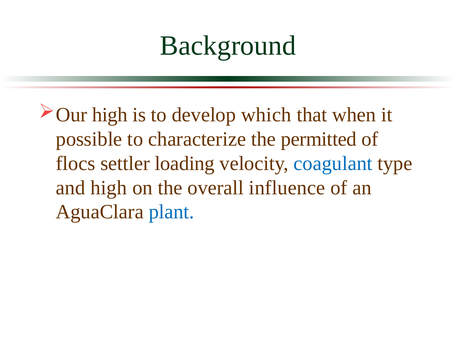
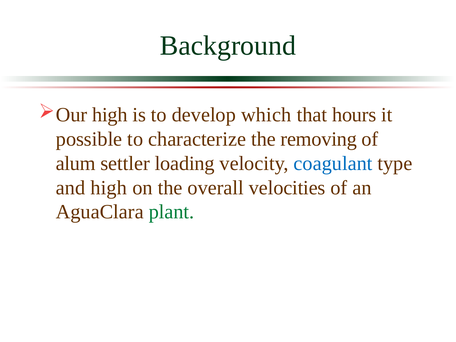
when: when -> hours (354, 115)
permitted: permitted -> removing (319, 139)
flocs: flocs -> alum (76, 163)
influence: influence -> velocities (287, 188)
plant colour: blue -> green (172, 212)
